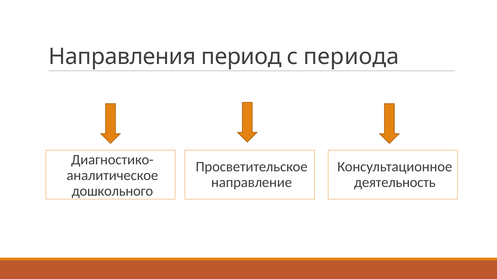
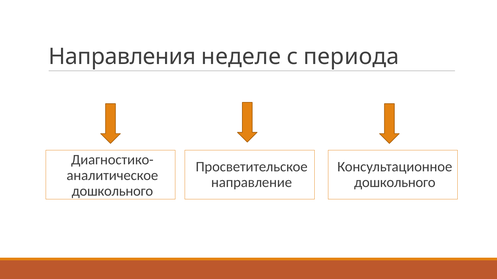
период: период -> неделе (241, 57)
деятельность: деятельность -> дошкольного (395, 183)
